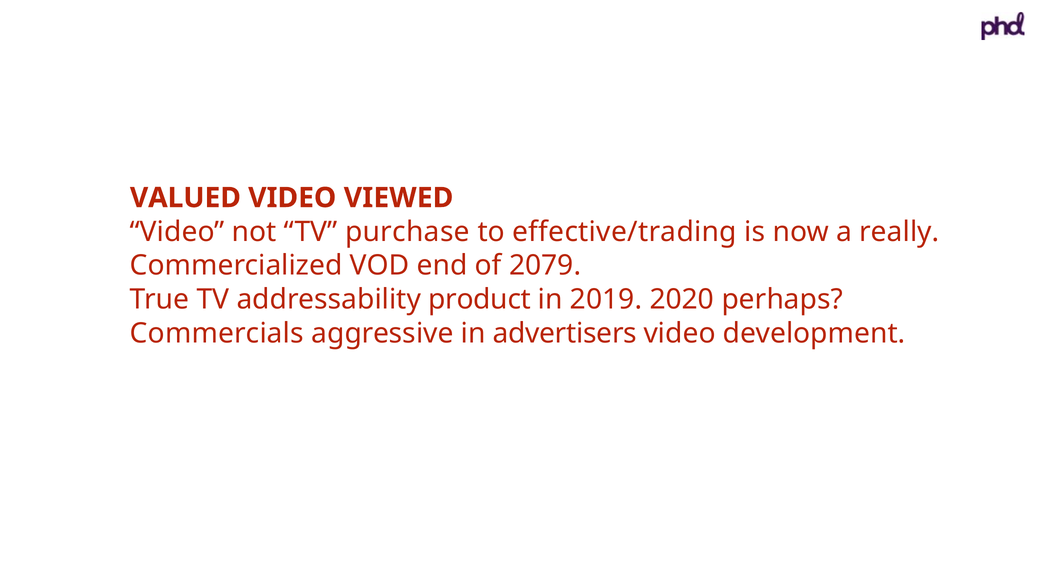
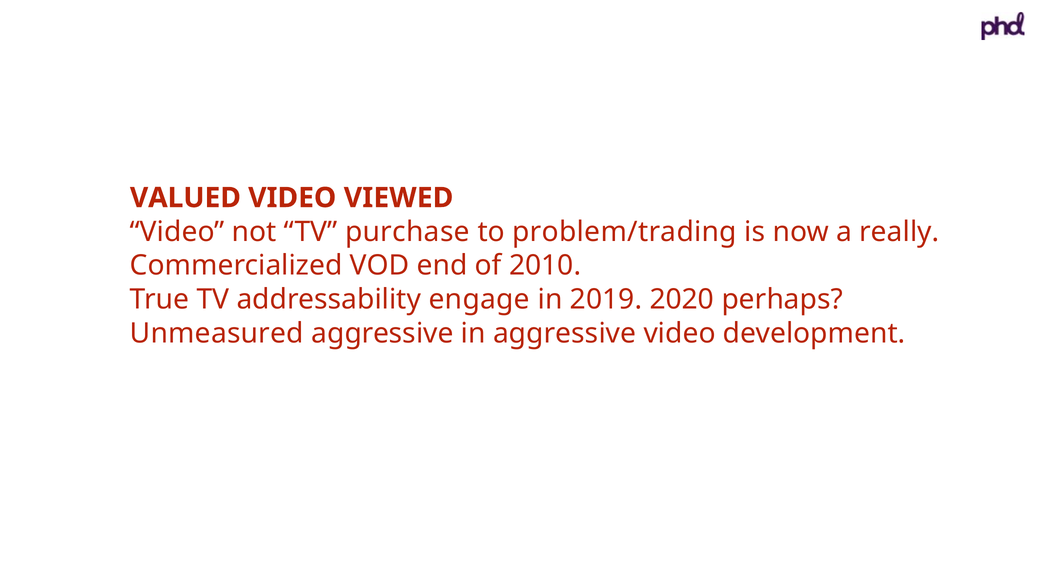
effective/trading: effective/trading -> problem/trading (625, 232)
2079: 2079 -> 2010 (545, 265)
product: product -> engage (479, 299)
Commercials: Commercials -> Unmeasured (217, 333)
in advertisers: advertisers -> aggressive (565, 333)
